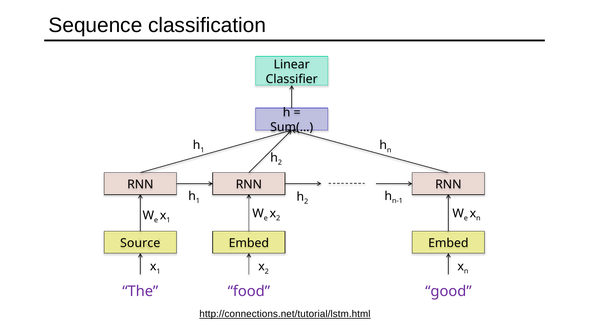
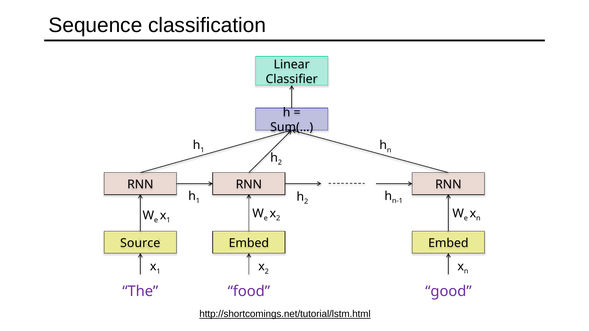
http://connections.net/tutorial/lstm.html: http://connections.net/tutorial/lstm.html -> http://shortcomings.net/tutorial/lstm.html (285, 314)
